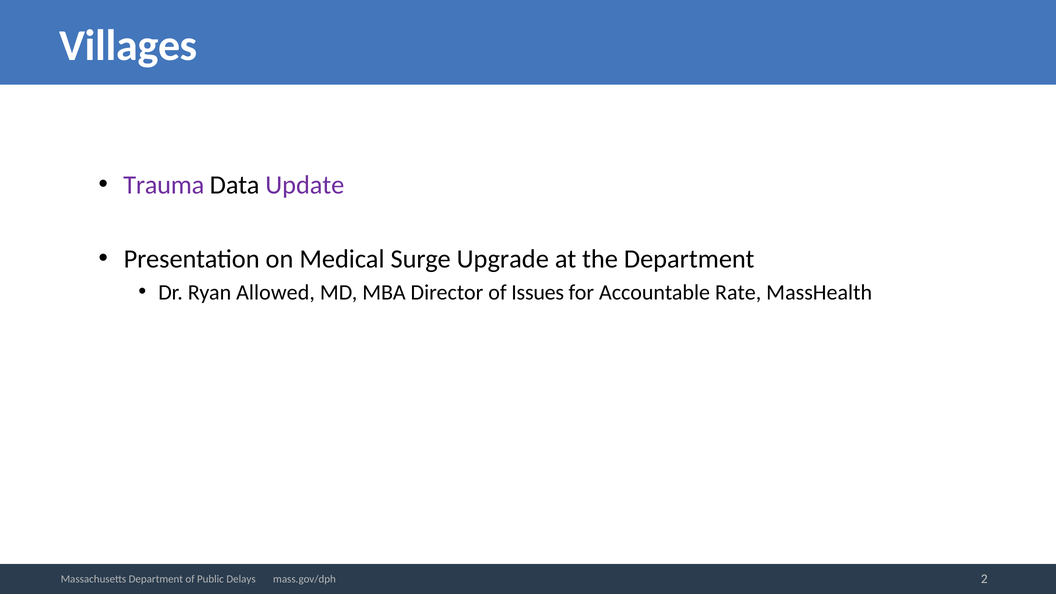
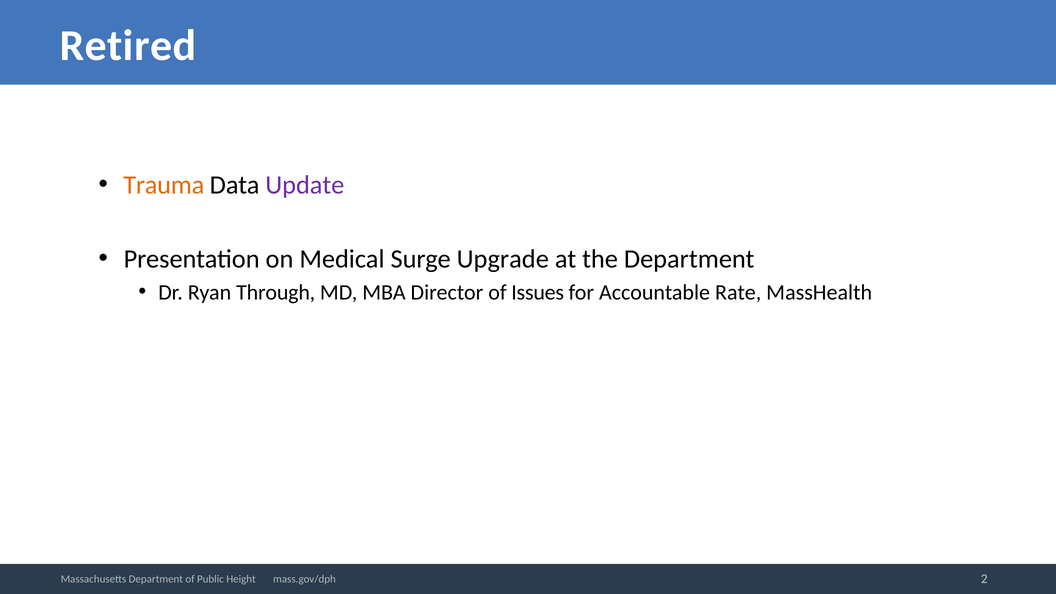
Villages: Villages -> Retired (128, 46)
Trauma colour: purple -> orange (164, 185)
Allowed: Allowed -> Through (276, 292)
Delays: Delays -> Height (241, 579)
